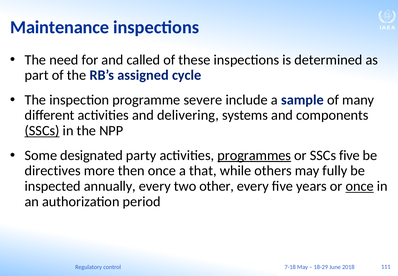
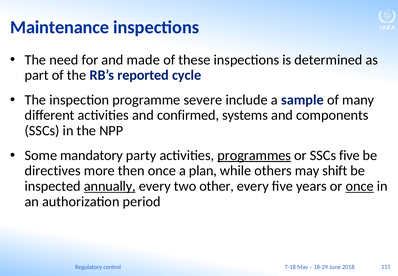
called: called -> made (143, 60)
assigned: assigned -> reported (143, 75)
delivering: delivering -> confirmed (188, 115)
SSCs underline: present -> none (42, 130)
designated: designated -> mandatory (92, 155)
that: that -> plan (203, 170)
fully: fully -> shift (335, 170)
annually underline: none -> present (110, 186)
